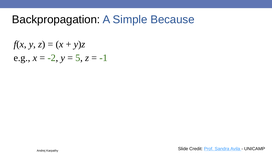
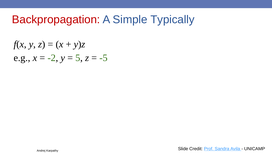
Backpropagation colour: black -> red (56, 20)
Because: Because -> Typically (172, 20)
-1: -1 -> -5 (103, 58)
